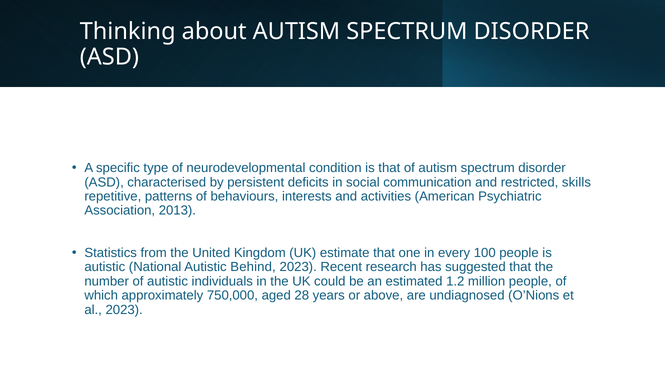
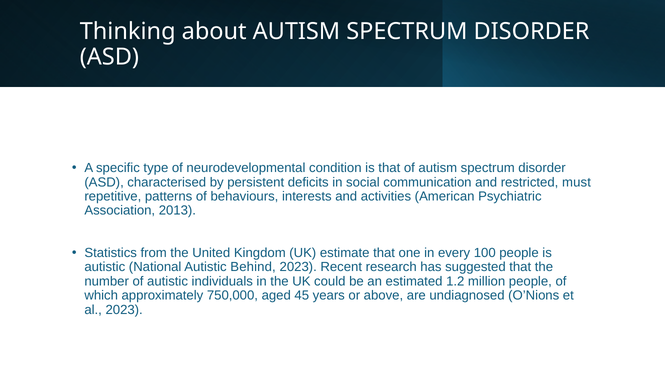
skills: skills -> must (576, 182)
28: 28 -> 45 (302, 296)
